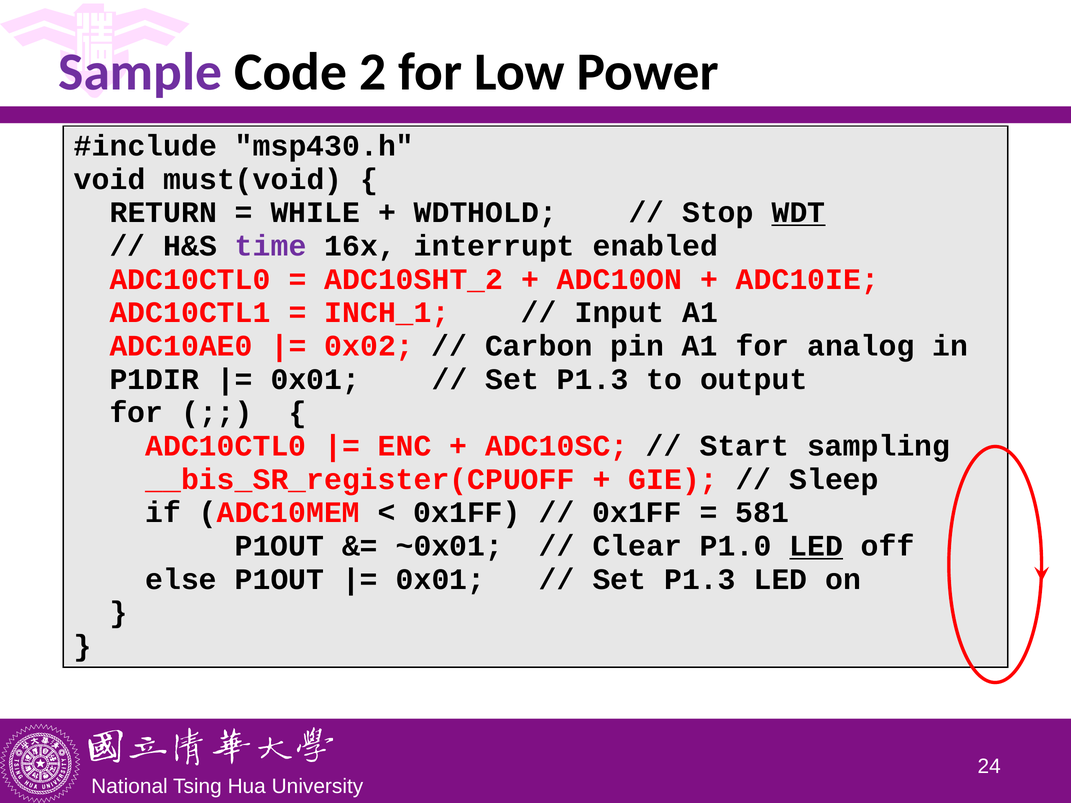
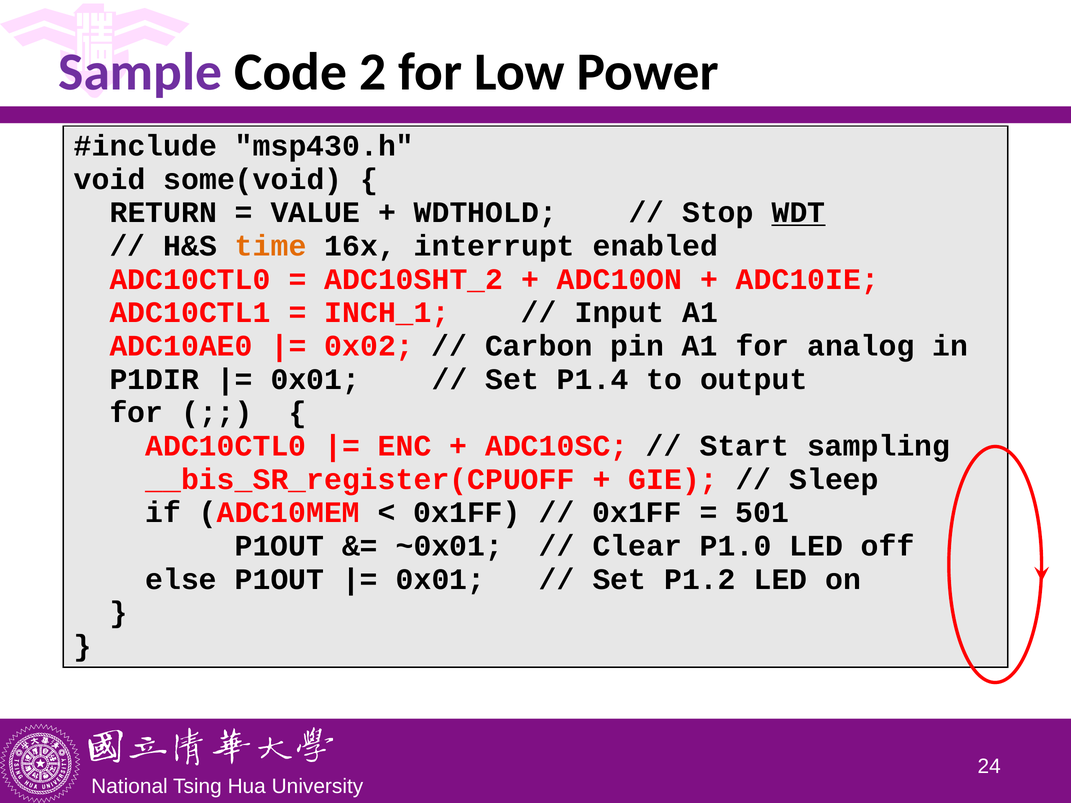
must(void: must(void -> some(void (253, 179)
WHILE: WHILE -> VALUE (315, 213)
time colour: purple -> orange (271, 246)
P1.3: P1.3 -> P1.4 (593, 379)
581: 581 -> 501 (762, 513)
LED underline: present -> none (816, 546)
P1.3: P1.3 -> P1.2 (700, 579)
